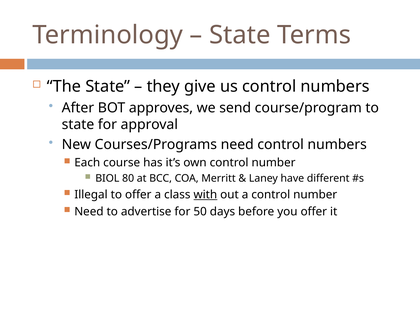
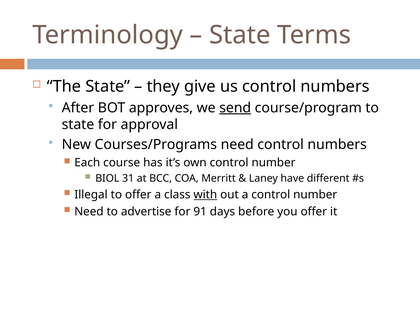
send underline: none -> present (235, 108)
80: 80 -> 31 (128, 178)
50: 50 -> 91 (200, 212)
